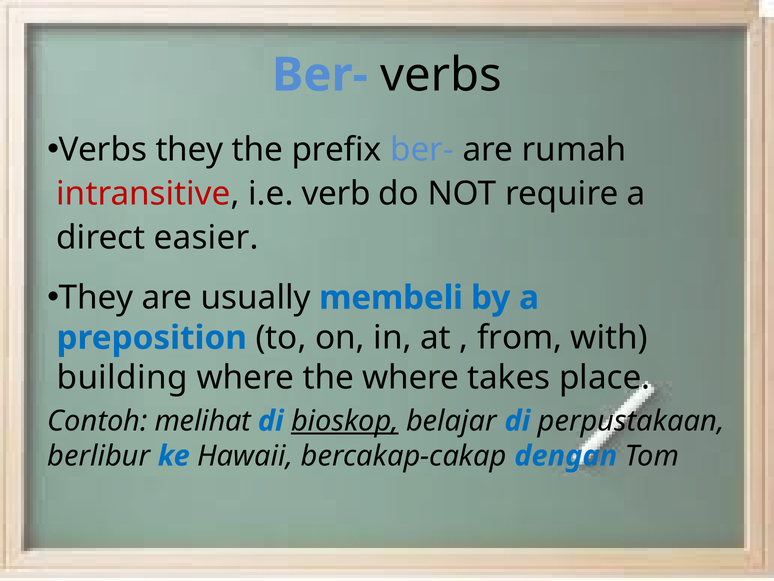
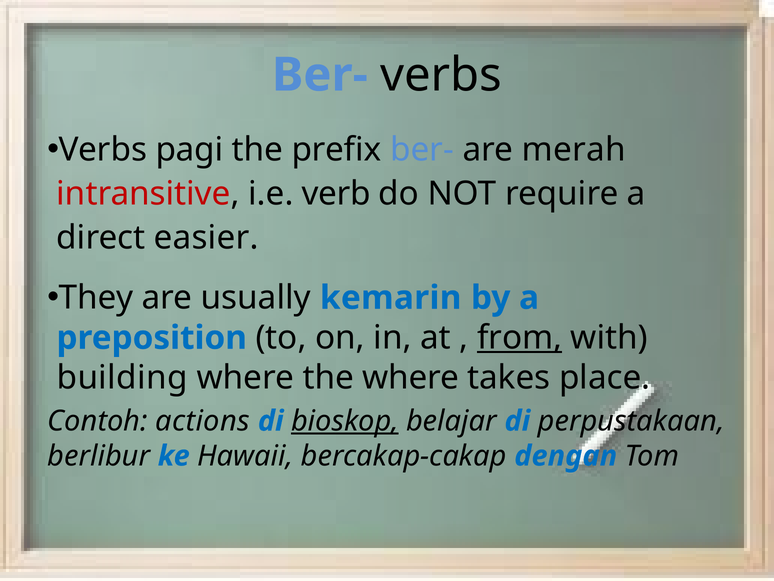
Verbs they: they -> pagi (189, 150)
rumah: rumah -> merah (574, 150)
membeli: membeli -> kemarin (391, 298)
from underline: none -> present (520, 338)
melihat: melihat -> actions (203, 421)
